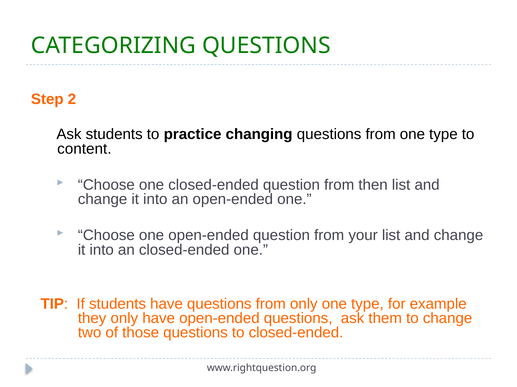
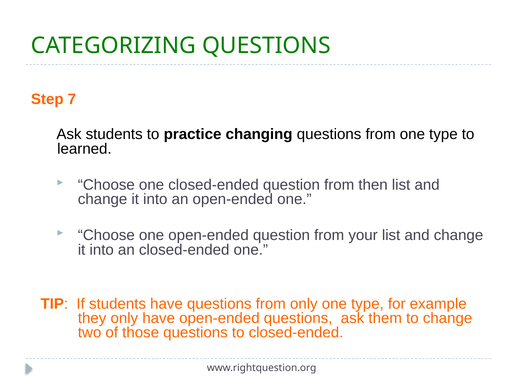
2: 2 -> 7 (72, 99)
content: content -> learned (84, 149)
